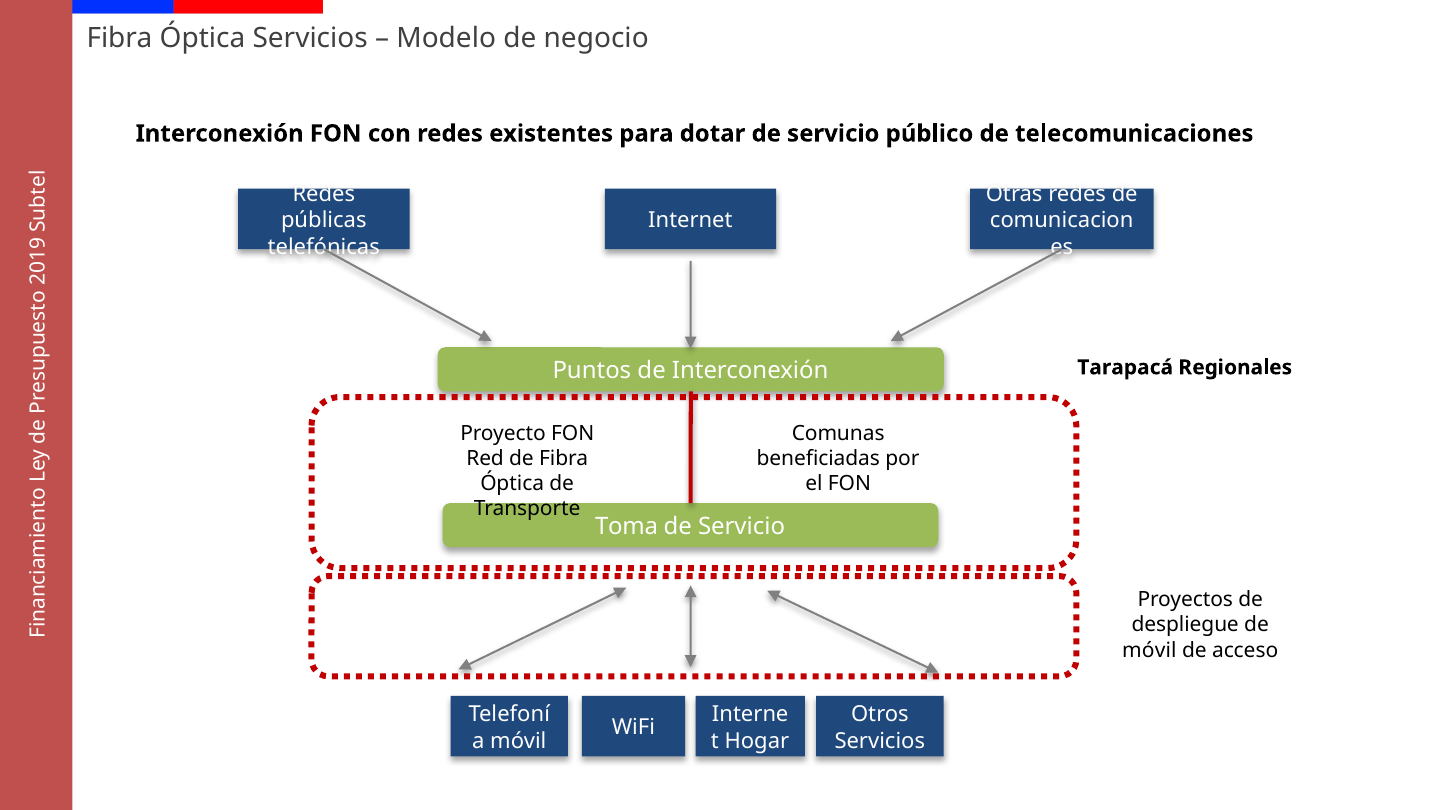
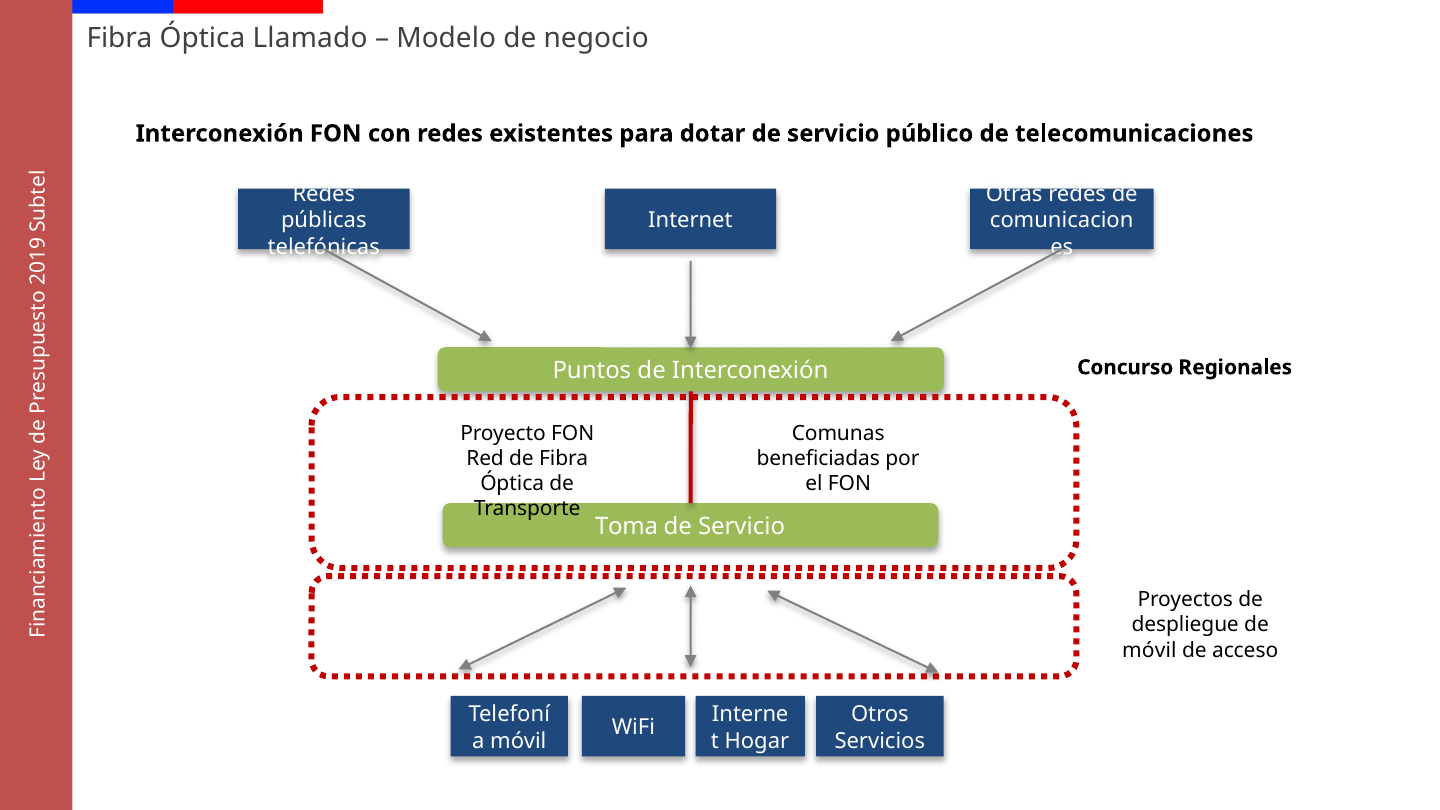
Óptica Servicios: Servicios -> Llamado (310, 38)
Tarapacá: Tarapacá -> Concurso (1125, 367)
